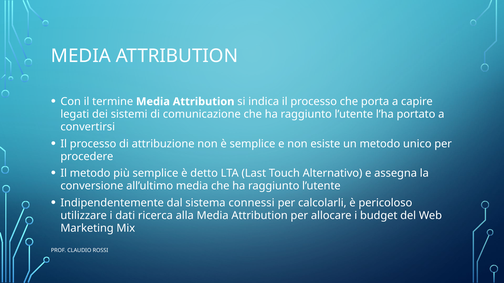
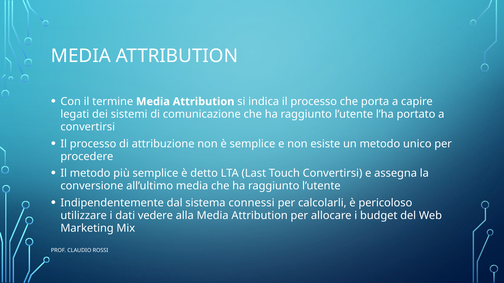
Touch Alternativo: Alternativo -> Convertirsi (333, 174)
ricerca: ricerca -> vedere (155, 216)
